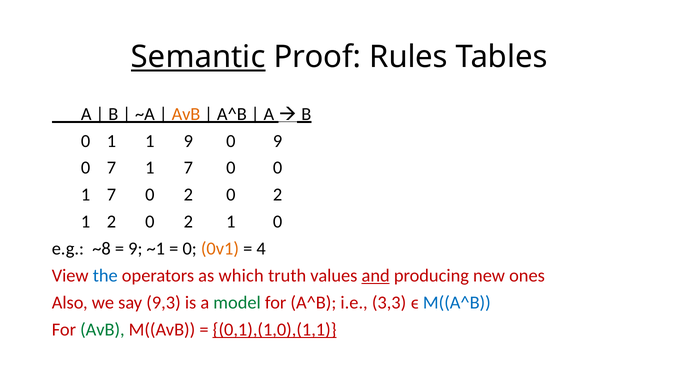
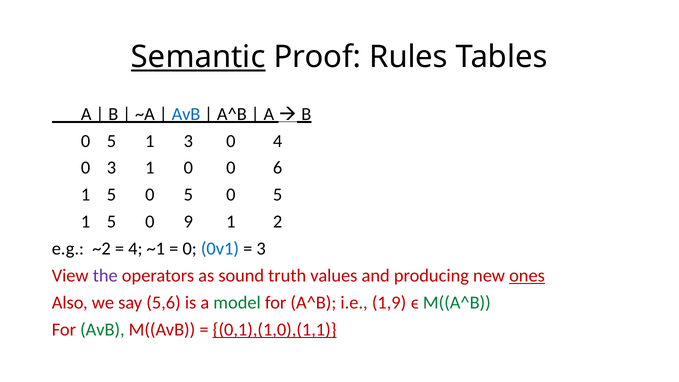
AvB colour: orange -> blue (186, 114)
1: 1 -> 5 (111, 141)
1 9: 9 -> 3 (188, 141)
0 9: 9 -> 4 (278, 141)
0 7: 7 -> 3 (111, 168)
7: 7 -> 0 (188, 168)
0 0: 0 -> 6 (278, 168)
7: 7 -> 5 (111, 195)
2: 2 -> 5 (188, 195)
2: 2 -> 5 (278, 195)
2: 2 -> 5 (111, 222)
2: 2 -> 9 (188, 222)
1 0: 0 -> 2 (278, 222)
~8: ~8 -> ~2 (101, 249)
9: 9 -> 4 (135, 249)
0v1 colour: orange -> blue (220, 249)
4: 4 -> 3 (261, 249)
the colour: blue -> purple (105, 276)
which: which -> sound (241, 276)
and underline: present -> none (376, 276)
ones underline: none -> present (527, 276)
9,3: 9,3 -> 5,6 (164, 303)
3,3: 3,3 -> 1,9 (389, 303)
M((A^B colour: blue -> green (457, 303)
